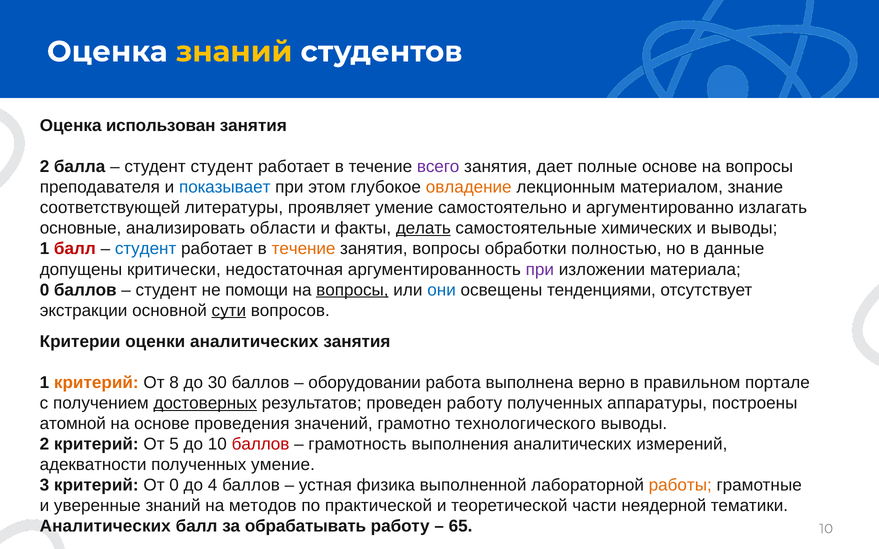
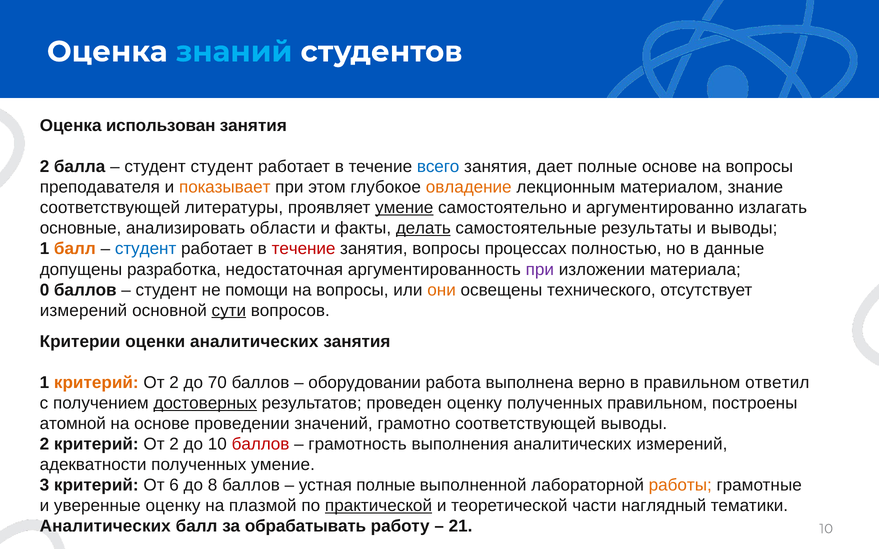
знаний colour: yellow -> light blue (234, 52)
всего colour: purple -> blue (438, 167)
показывает colour: blue -> orange (225, 187)
умение underline: none -> present (404, 208)
химических: химических -> результаты (647, 229)
балл colour: red -> orange (75, 249)
течение colour: orange -> red (304, 249)
обработки: обработки -> процессах (526, 249)
критически: критически -> разработка (174, 270)
вопросы underline: present -> none (352, 290)
они colour: blue -> orange (442, 290)
тенденциями: тенденциями -> технического (601, 290)
экстракции: экстракции -> измерений (83, 311)
8: 8 -> 2 (174, 383)
30: 30 -> 70 (217, 383)
портале: портале -> ответил (777, 383)
проведен работу: работу -> оценку (474, 403)
полученных аппаратуры: аппаратуры -> правильном (657, 403)
проведения: проведения -> проведении (242, 424)
грамотно технологического: технологического -> соответствующей (526, 424)
2 критерий От 5: 5 -> 2 (174, 444)
От 0: 0 -> 6 (174, 486)
4: 4 -> 8 (213, 486)
устная физика: физика -> полные (386, 486)
уверенные знаний: знаний -> оценку (173, 506)
методов: методов -> плазмой (263, 506)
практической underline: none -> present (379, 506)
неядерной: неядерной -> наглядный (664, 506)
65: 65 -> 21 (461, 527)
